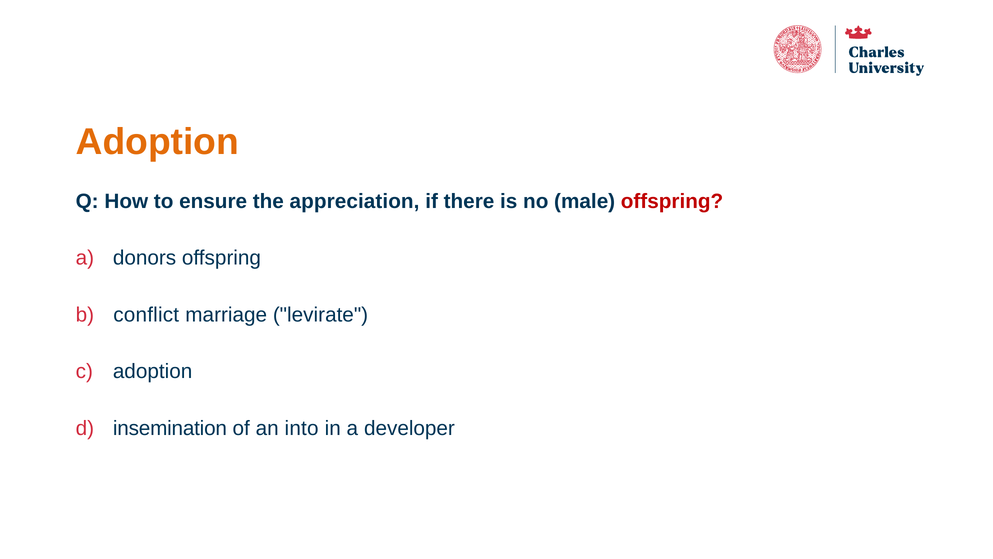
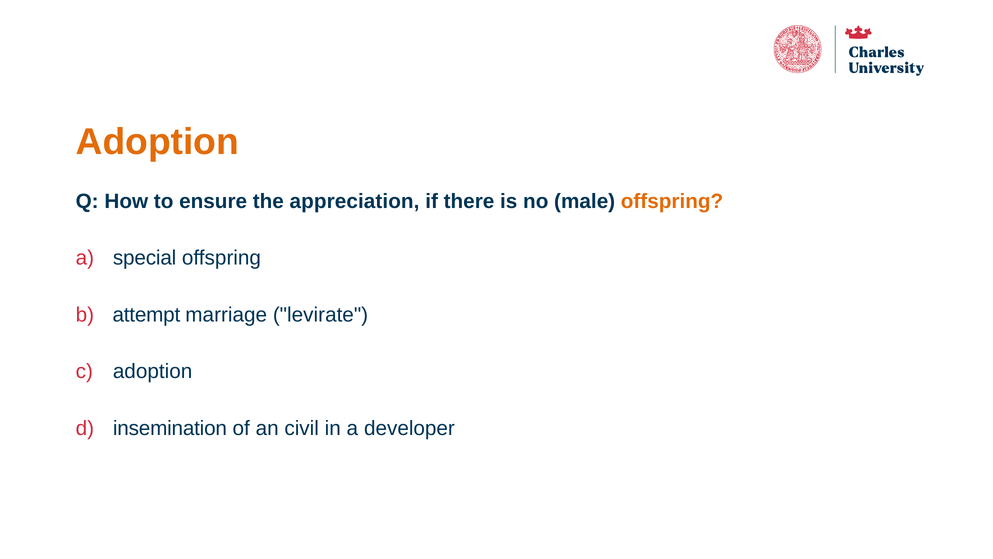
offspring colour: red -> orange (672, 201)
donors: donors -> special (145, 258)
conflict: conflict -> attempt (146, 315)
into: into -> civil (302, 428)
